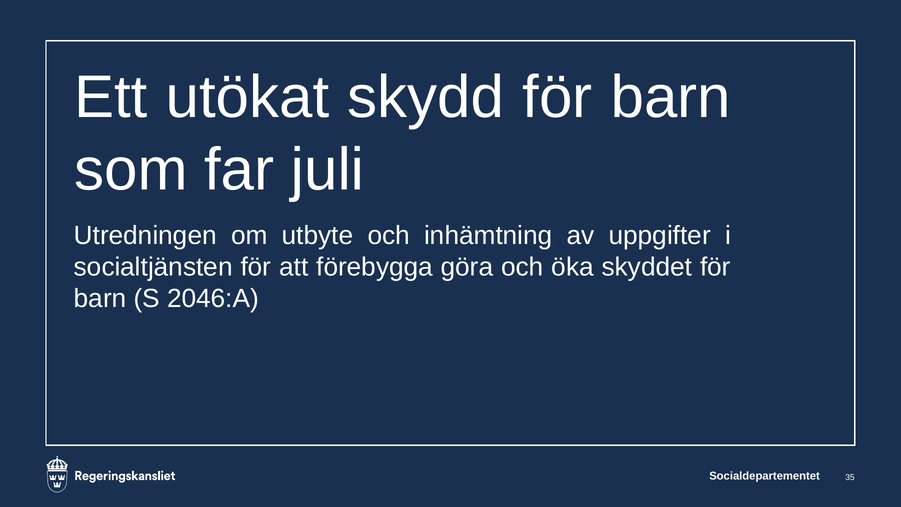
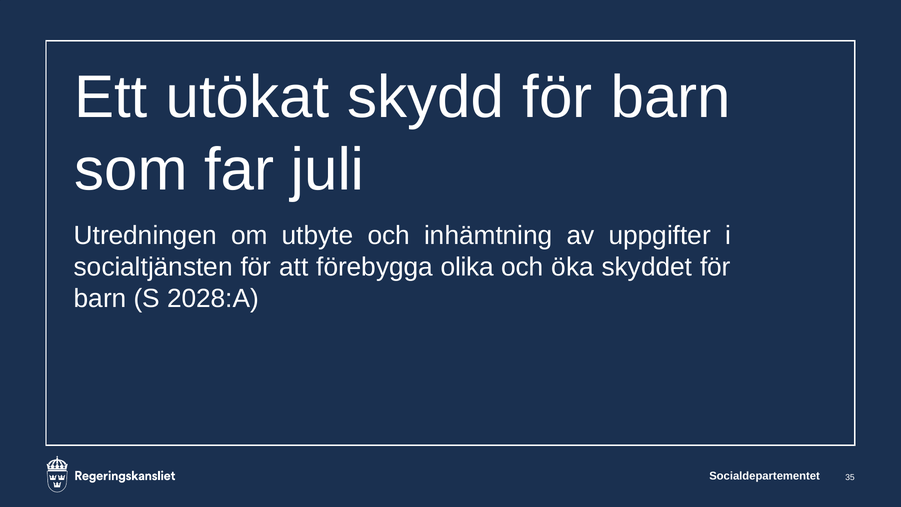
göra: göra -> olika (467, 267)
2046:A: 2046:A -> 2028:A (213, 298)
